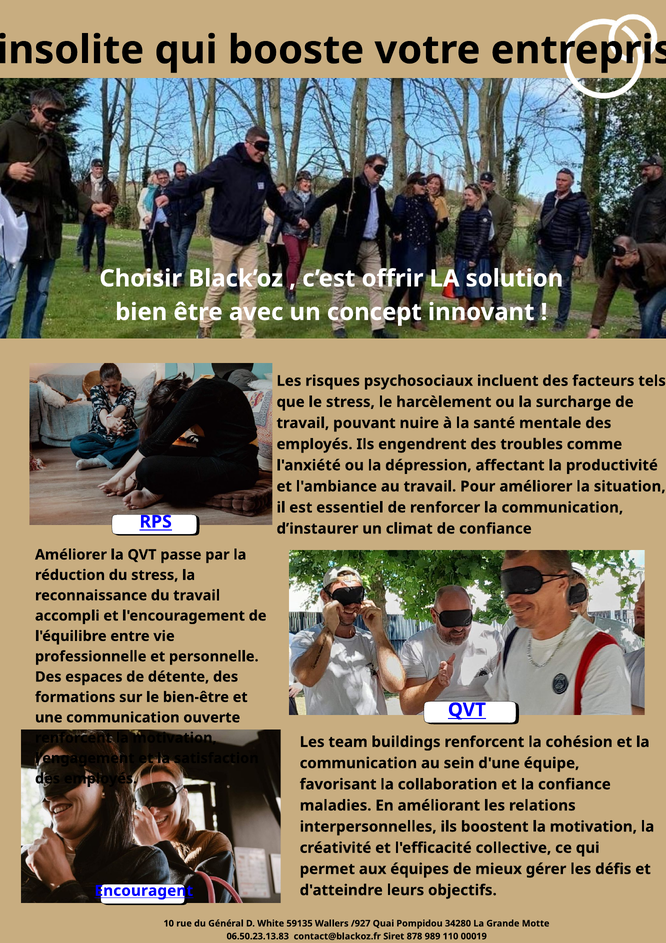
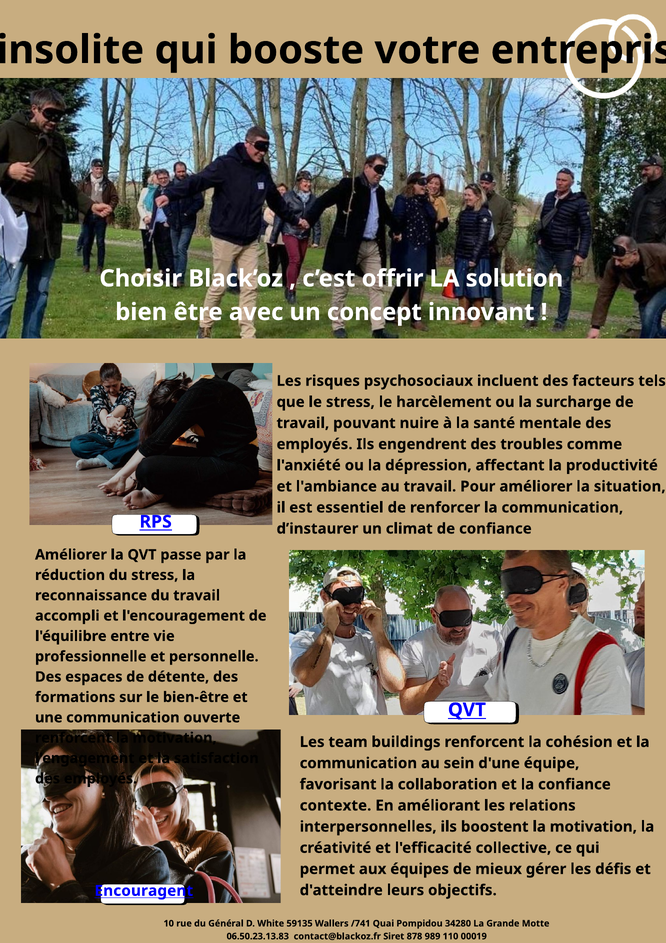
maladies: maladies -> contexte (336, 805)
/927: /927 -> /741 (361, 923)
